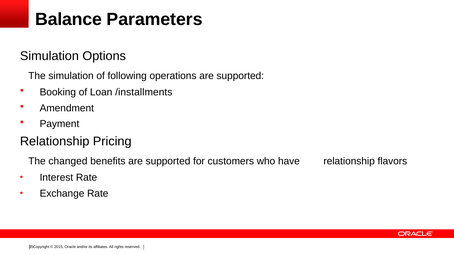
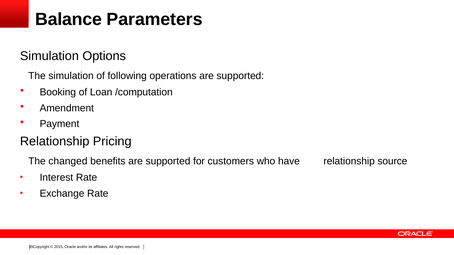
/installments: /installments -> /computation (144, 92)
flavors: flavors -> source (392, 161)
